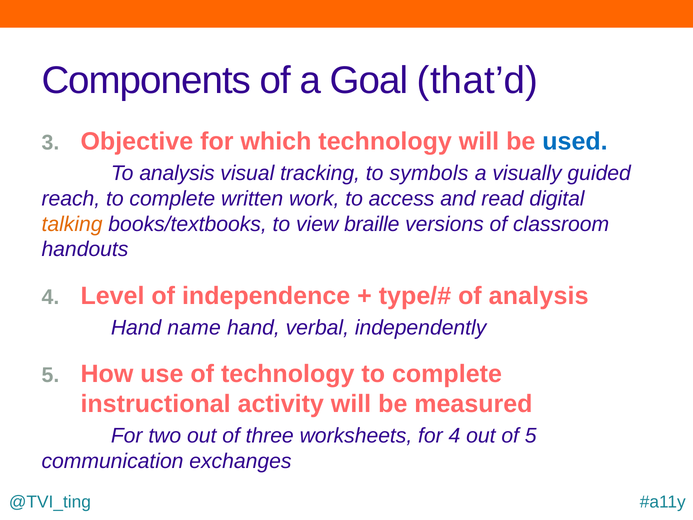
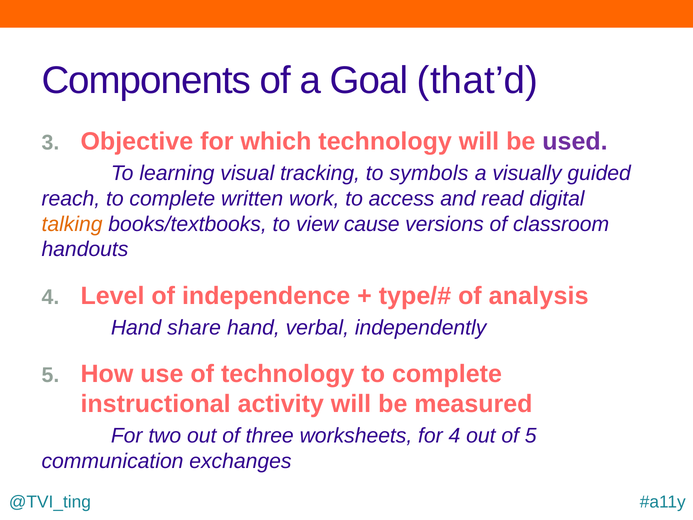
used colour: blue -> purple (575, 142)
To analysis: analysis -> learning (177, 173)
braille: braille -> cause (372, 224)
name: name -> share (194, 327)
